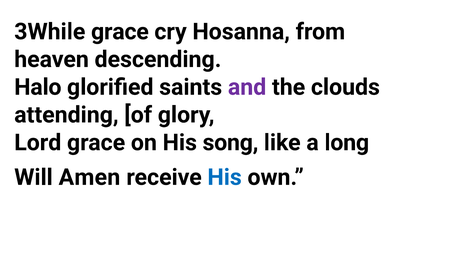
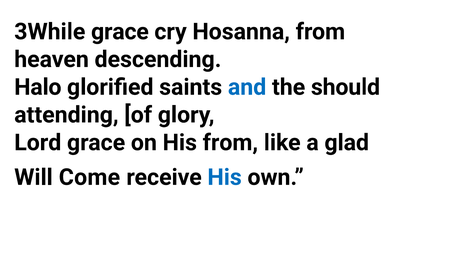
and colour: purple -> blue (247, 87)
clouds: clouds -> should (345, 87)
His song: song -> from (230, 143)
long: long -> glad (347, 143)
Amen: Amen -> Come (89, 177)
